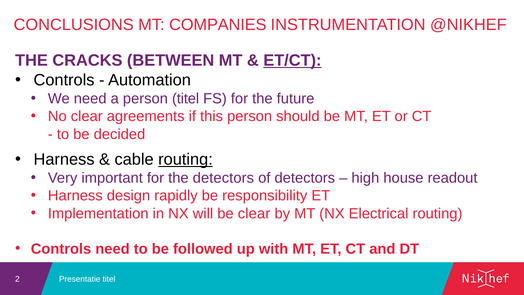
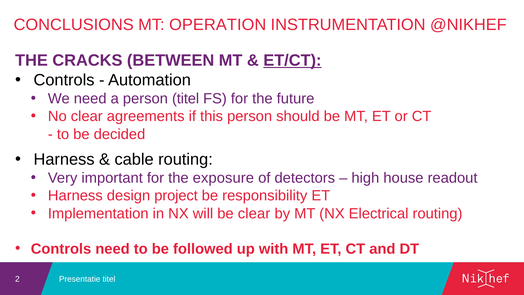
COMPANIES: COMPANIES -> OPERATION (218, 25)
routing underline: present -> none (185, 159)
the detectors: detectors -> exposure (223, 178)
rapidly: rapidly -> project (176, 196)
